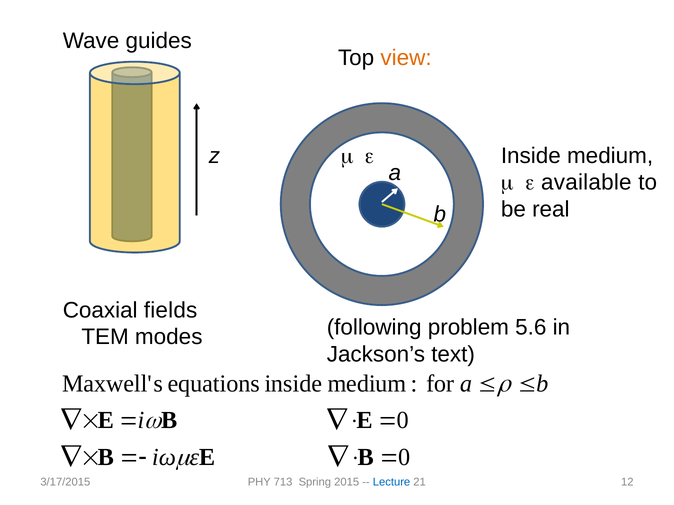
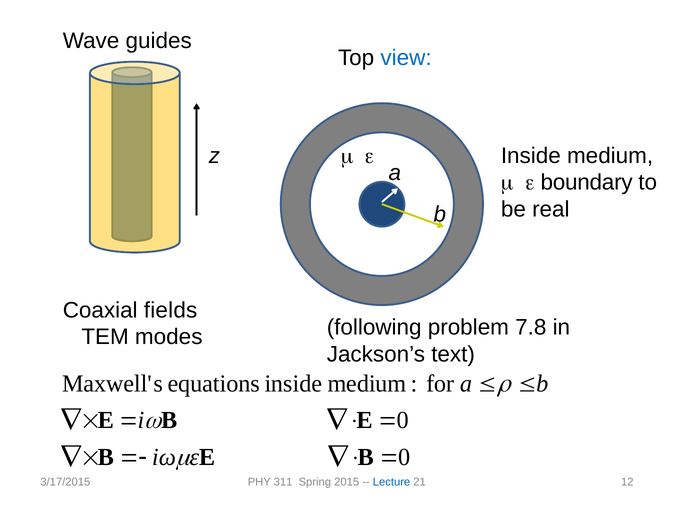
view colour: orange -> blue (406, 58)
available: available -> boundary (587, 183)
5.6: 5.6 -> 7.8 (531, 328)
713: 713 -> 311 (283, 483)
